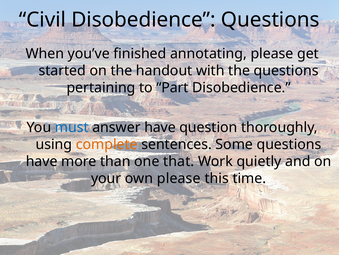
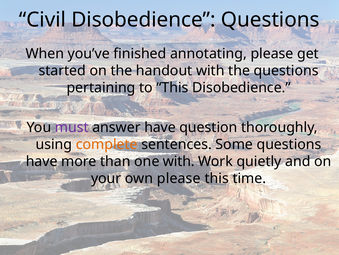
to Part: Part -> This (172, 87)
must colour: blue -> purple (72, 127)
one that: that -> with (179, 161)
